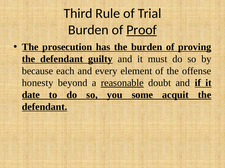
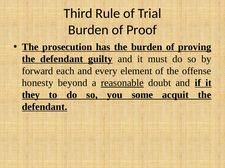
Proof underline: present -> none (142, 30)
because: because -> forward (38, 71)
date: date -> they (31, 95)
